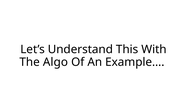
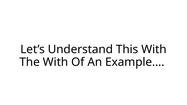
The Algo: Algo -> With (55, 62)
